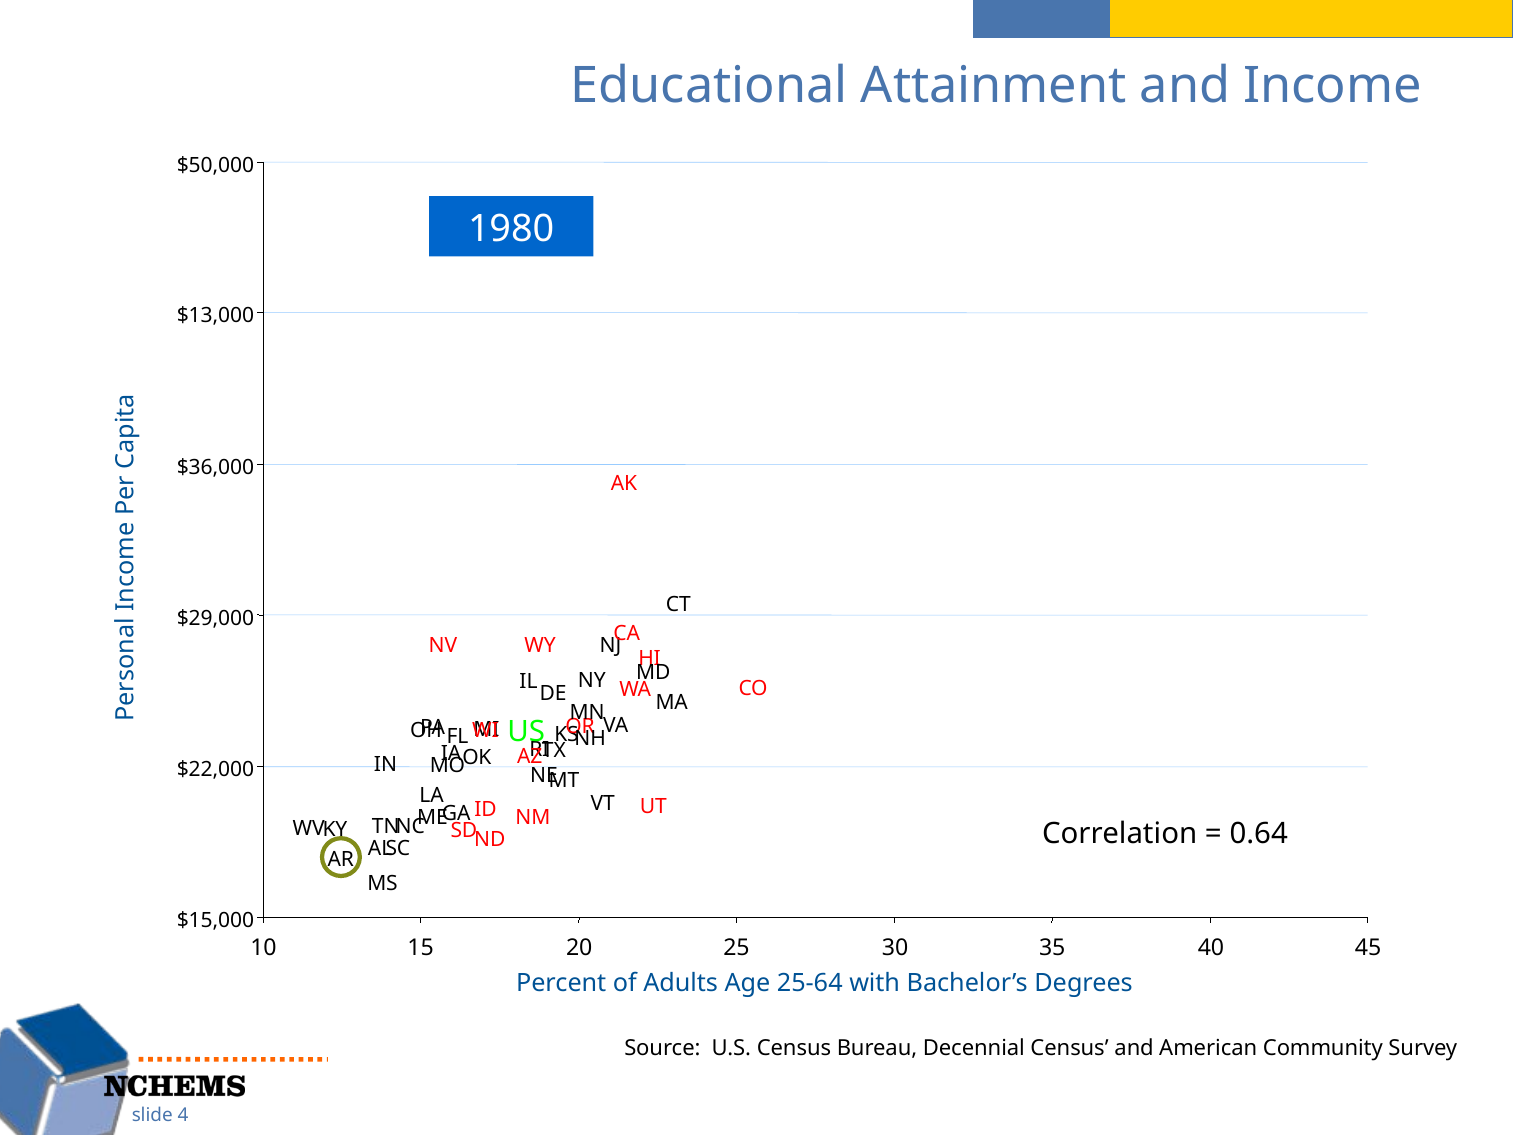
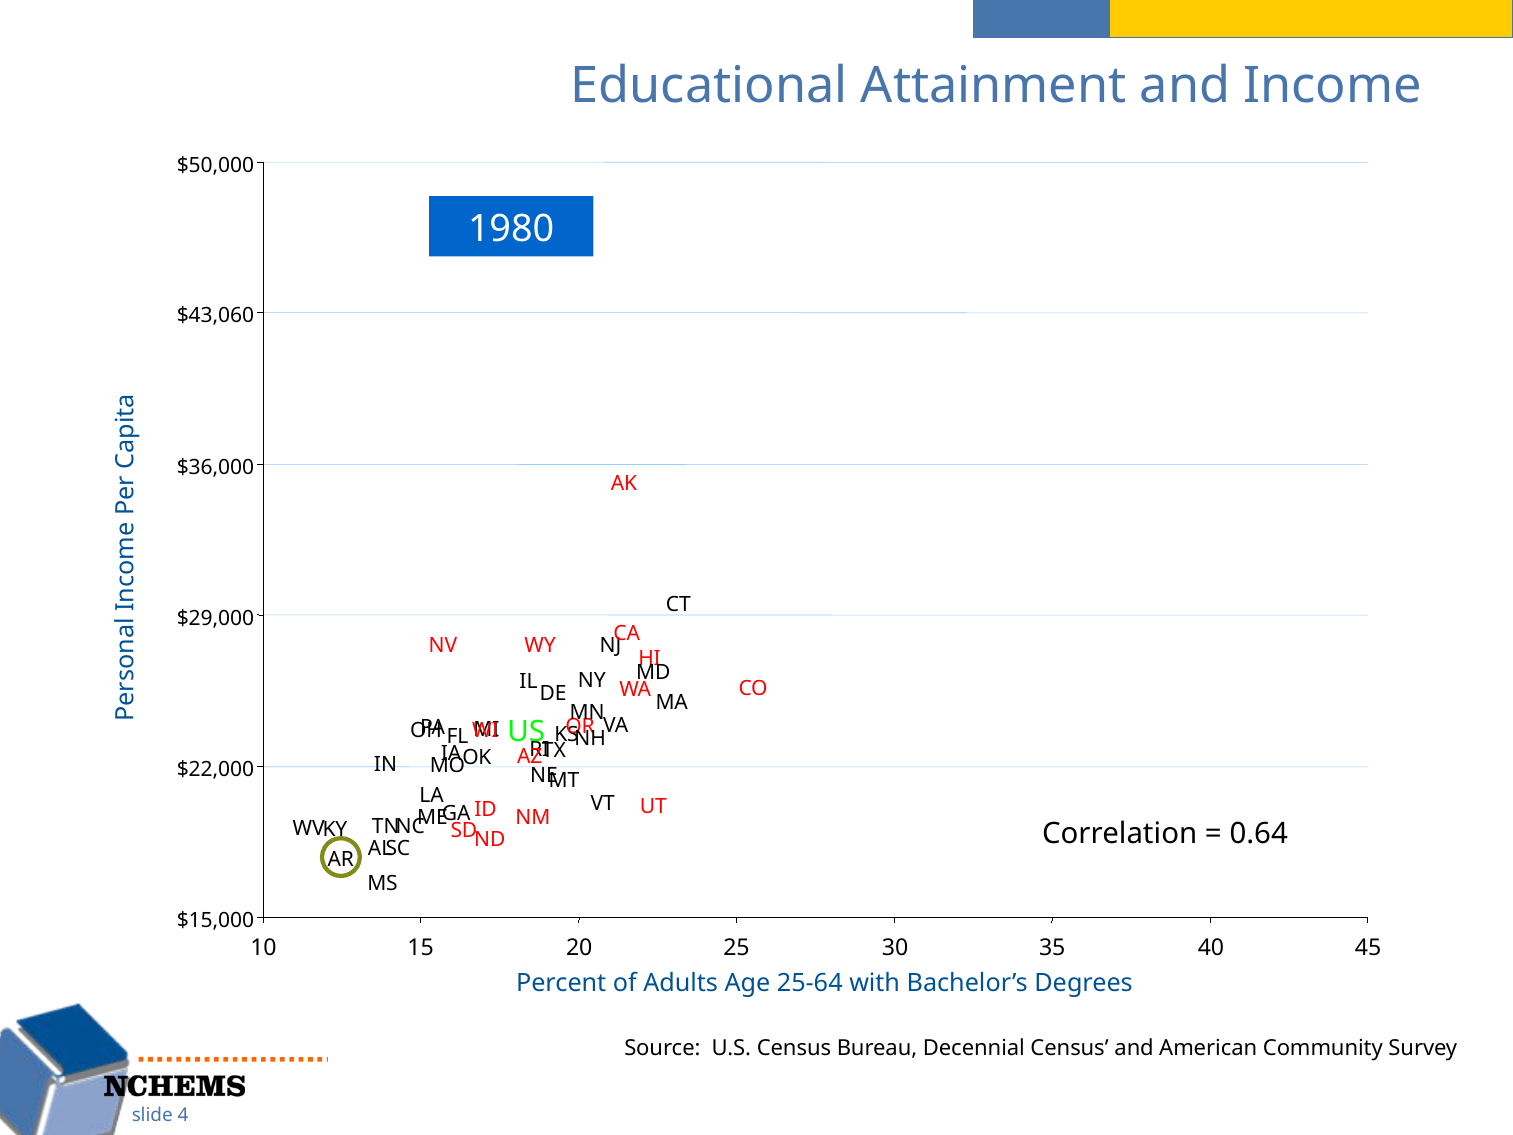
$13,000: $13,000 -> $43,060 (215, 316)
